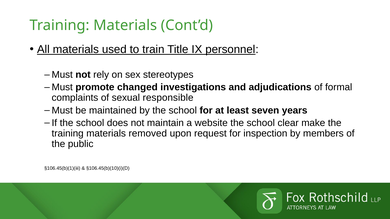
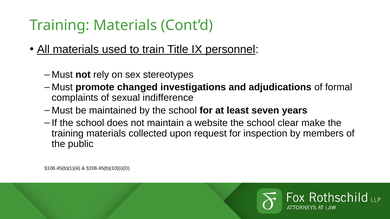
responsible: responsible -> indifference (168, 98)
removed: removed -> collected (148, 134)
